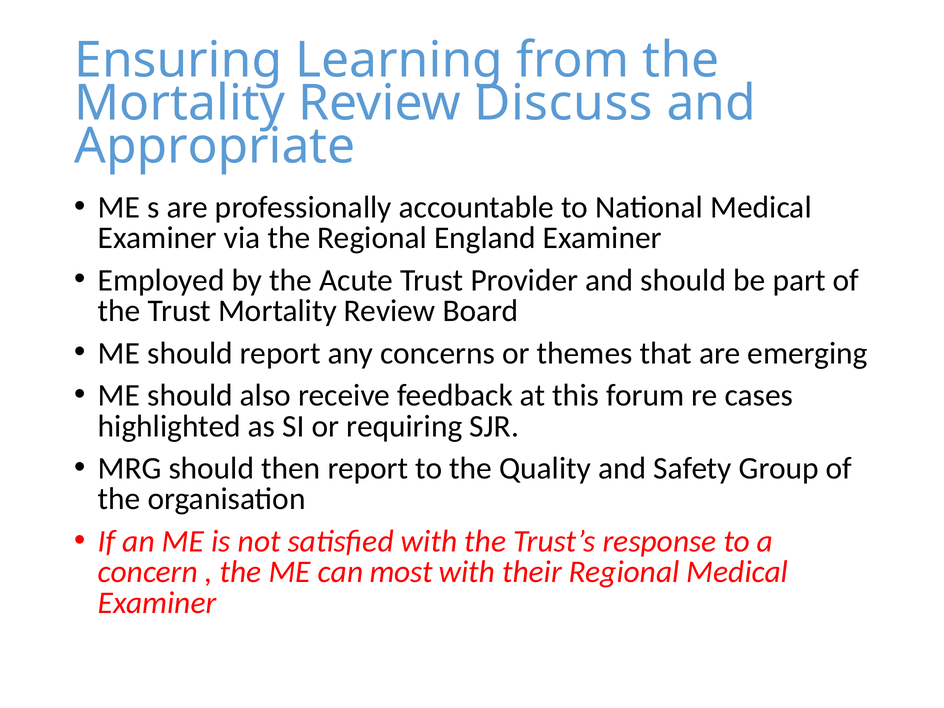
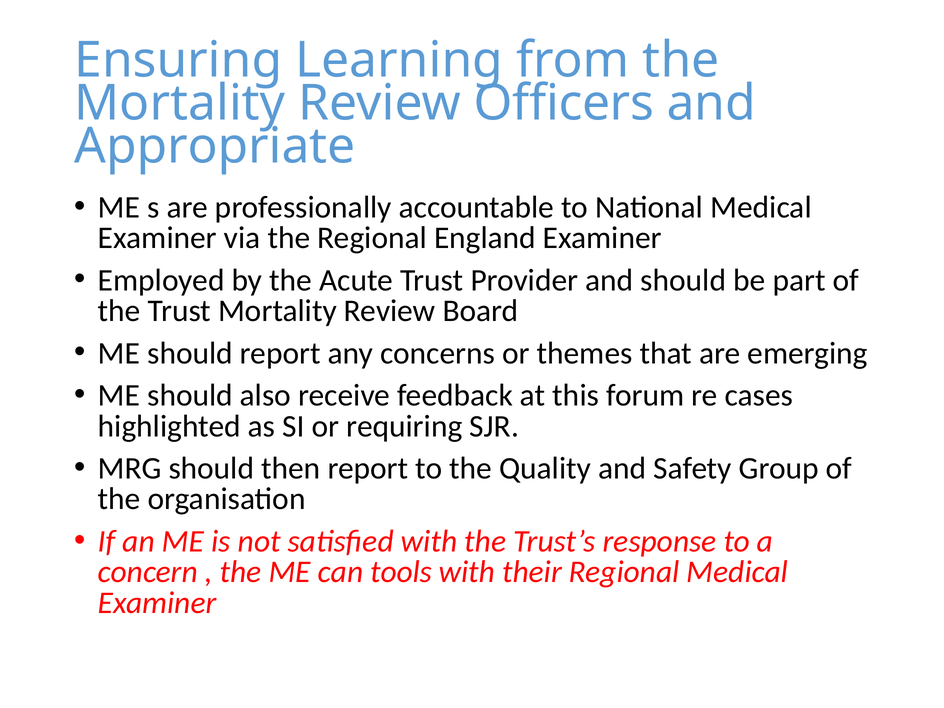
Discuss: Discuss -> Officers (564, 103)
most: most -> tools (401, 572)
